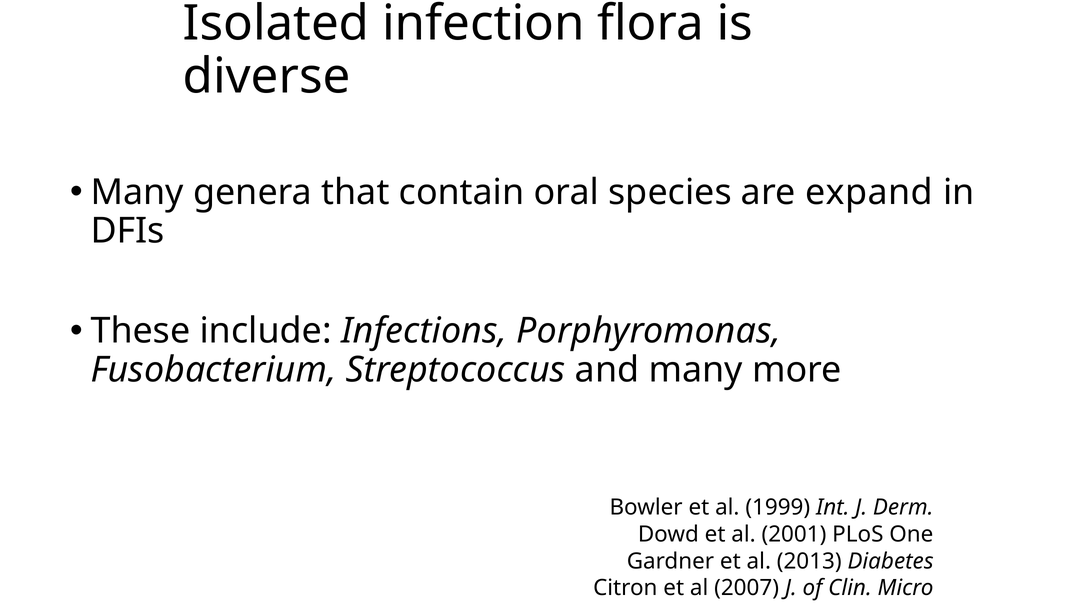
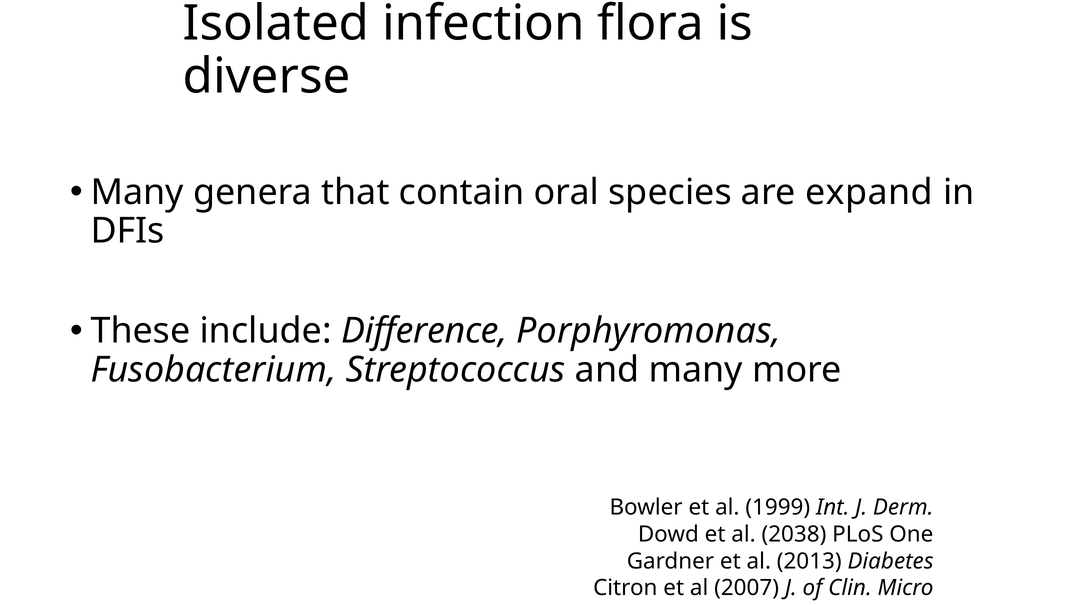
Infections: Infections -> Difference (424, 331)
2001: 2001 -> 2038 (794, 534)
